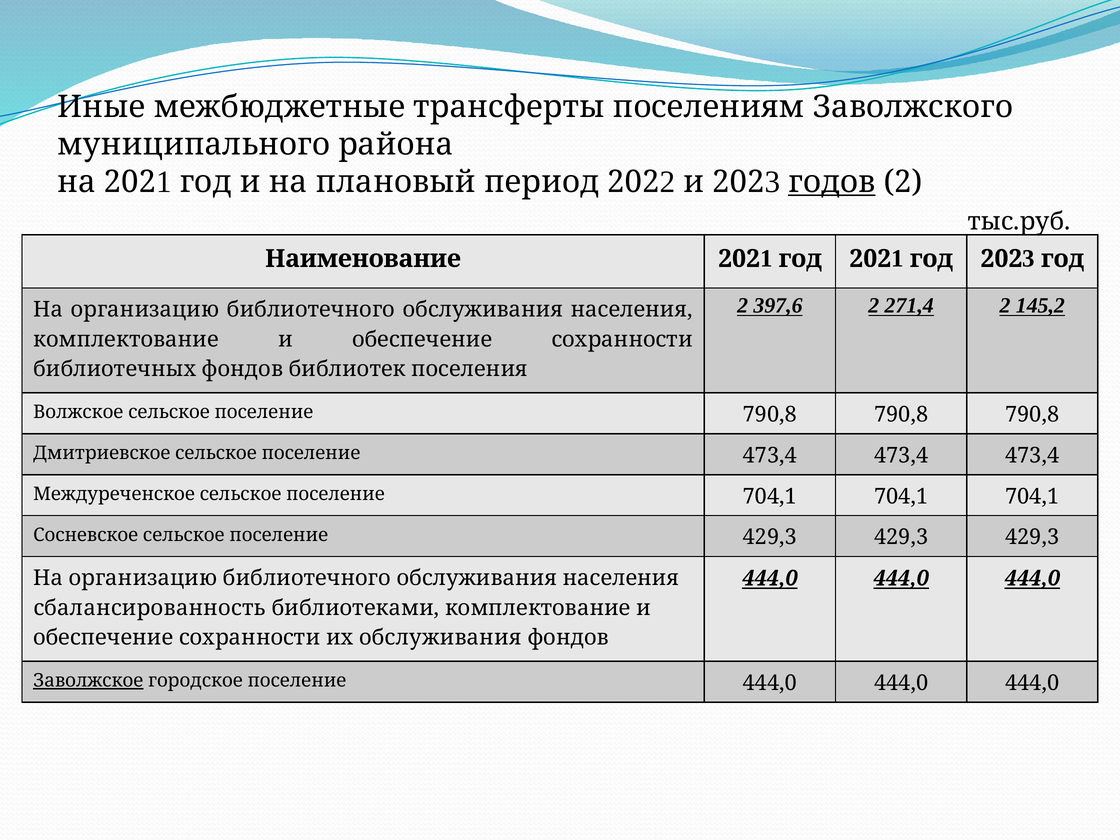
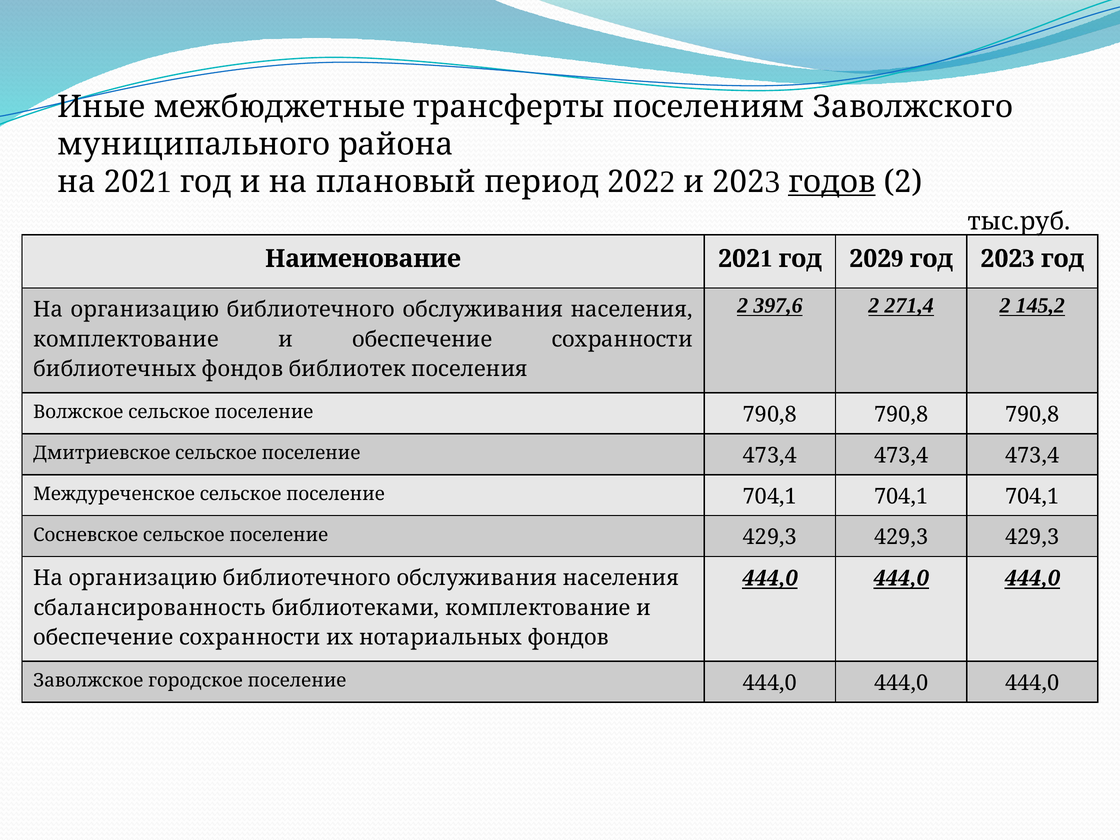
1: 1 -> 9 (897, 259)
их обслуживания: обслуживания -> нотариальных (440, 638)
Заволжское underline: present -> none (88, 681)
